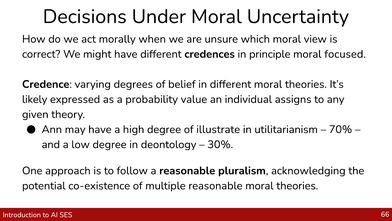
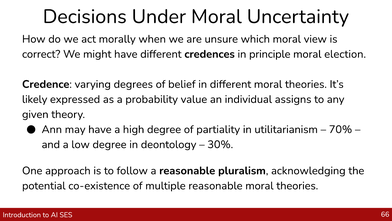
focused: focused -> election (345, 54)
illustrate: illustrate -> partiality (218, 129)
